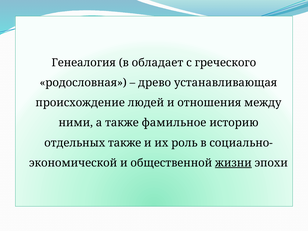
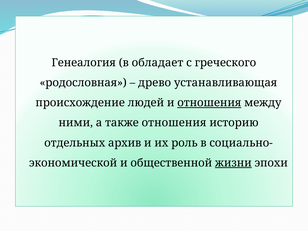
отношения underline: none -> present (209, 103)
также фамильное: фамильное -> отношения (174, 123)
отдельных также: также -> архив (125, 143)
